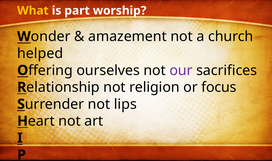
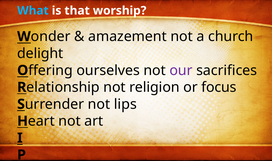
What colour: yellow -> light blue (33, 11)
part: part -> that (77, 11)
helped: helped -> delight (40, 54)
